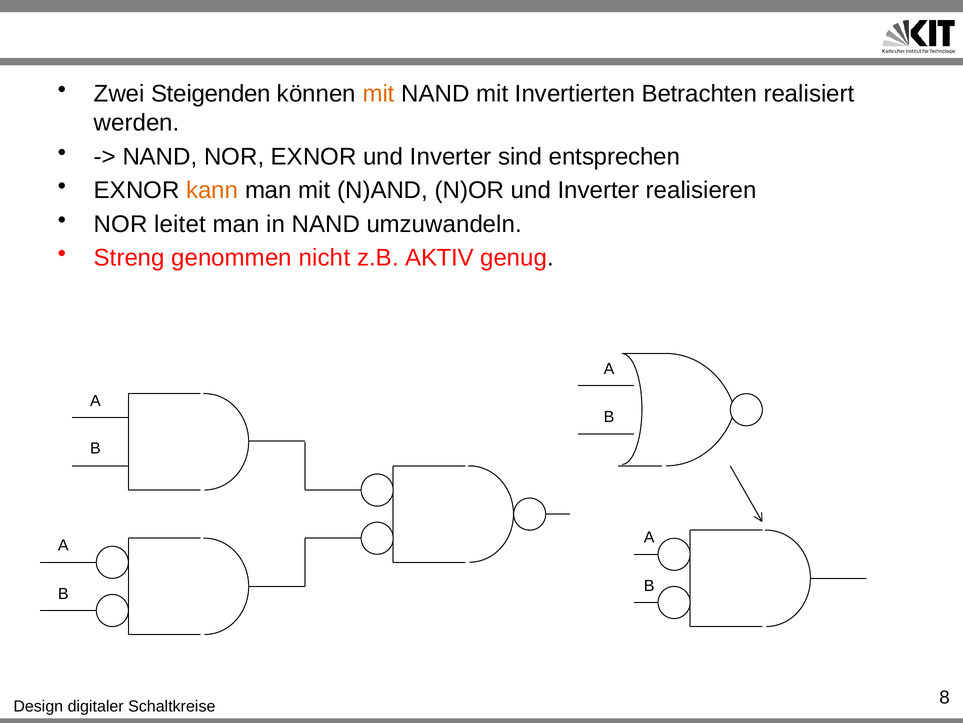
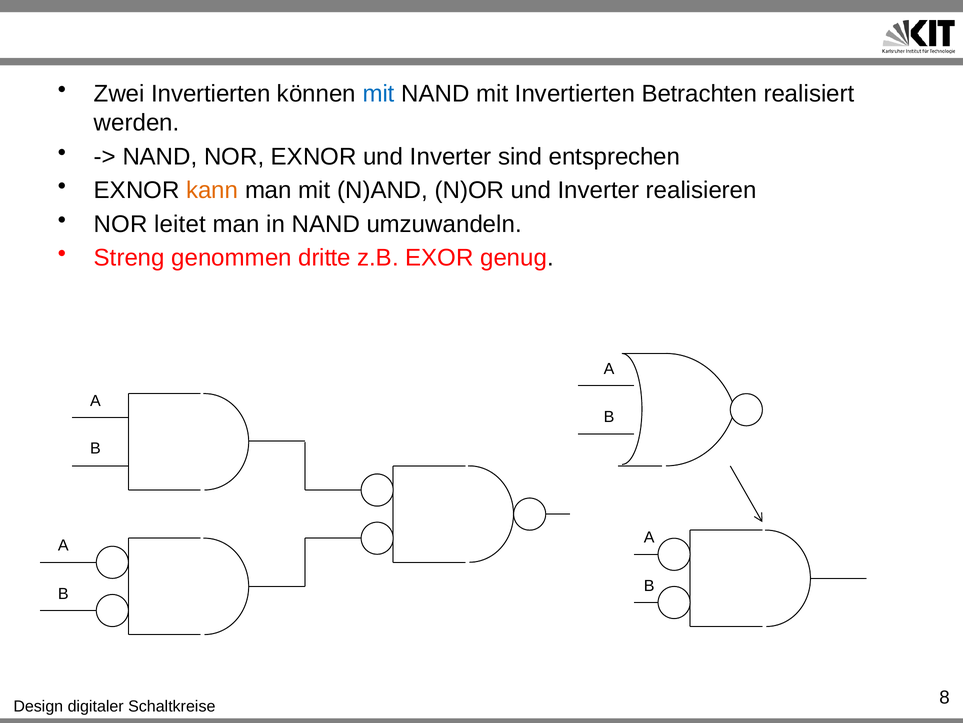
Zwei Steigenden: Steigenden -> Invertierten (211, 94)
mit colour: orange -> blue (379, 94)
nicht: nicht -> dritte (325, 258)
AKTIV: AKTIV -> EXOR (439, 258)
